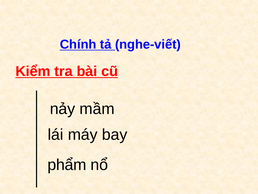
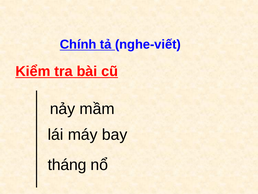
phẩm: phẩm -> tháng (67, 164)
